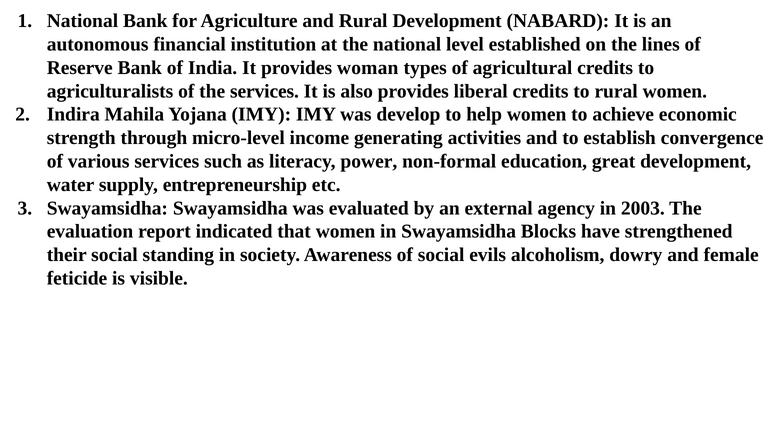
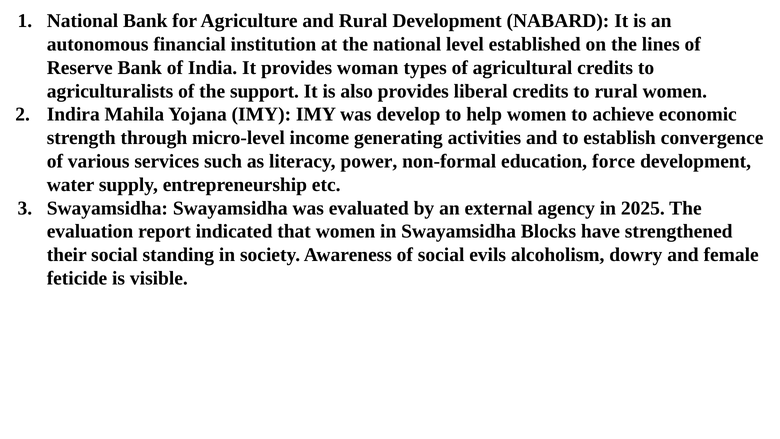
the services: services -> support (265, 91)
great: great -> force (614, 161)
2003: 2003 -> 2025 (643, 208)
